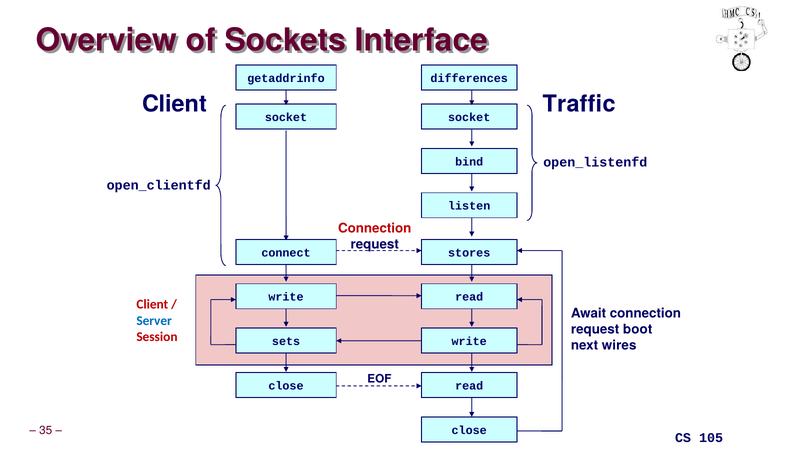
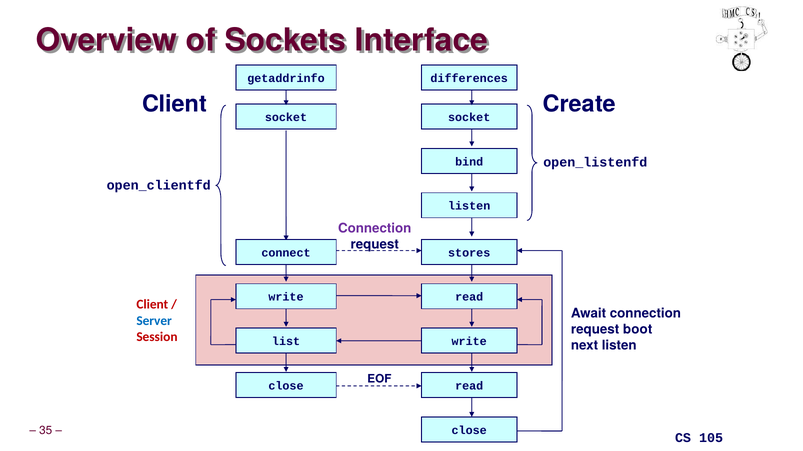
Traffic: Traffic -> Create (579, 104)
Connection colour: red -> purple (375, 229)
sets: sets -> list (286, 342)
next wires: wires -> listen (619, 346)
